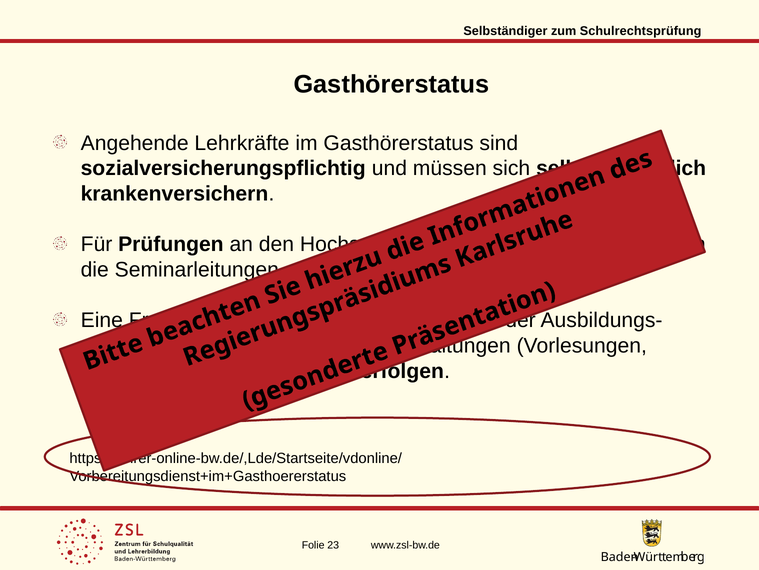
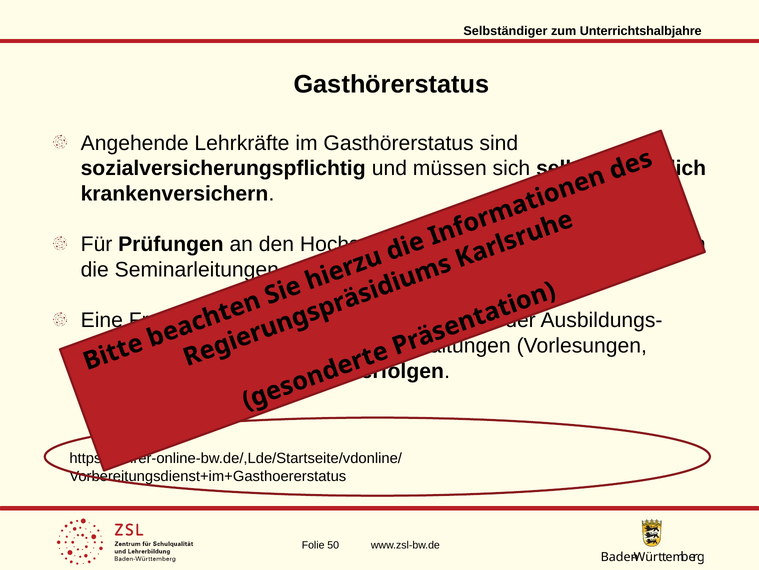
Schulrechtsprüfung: Schulrechtsprüfung -> Unterrichtshalbjahre (641, 31)
23: 23 -> 50 (333, 545)
